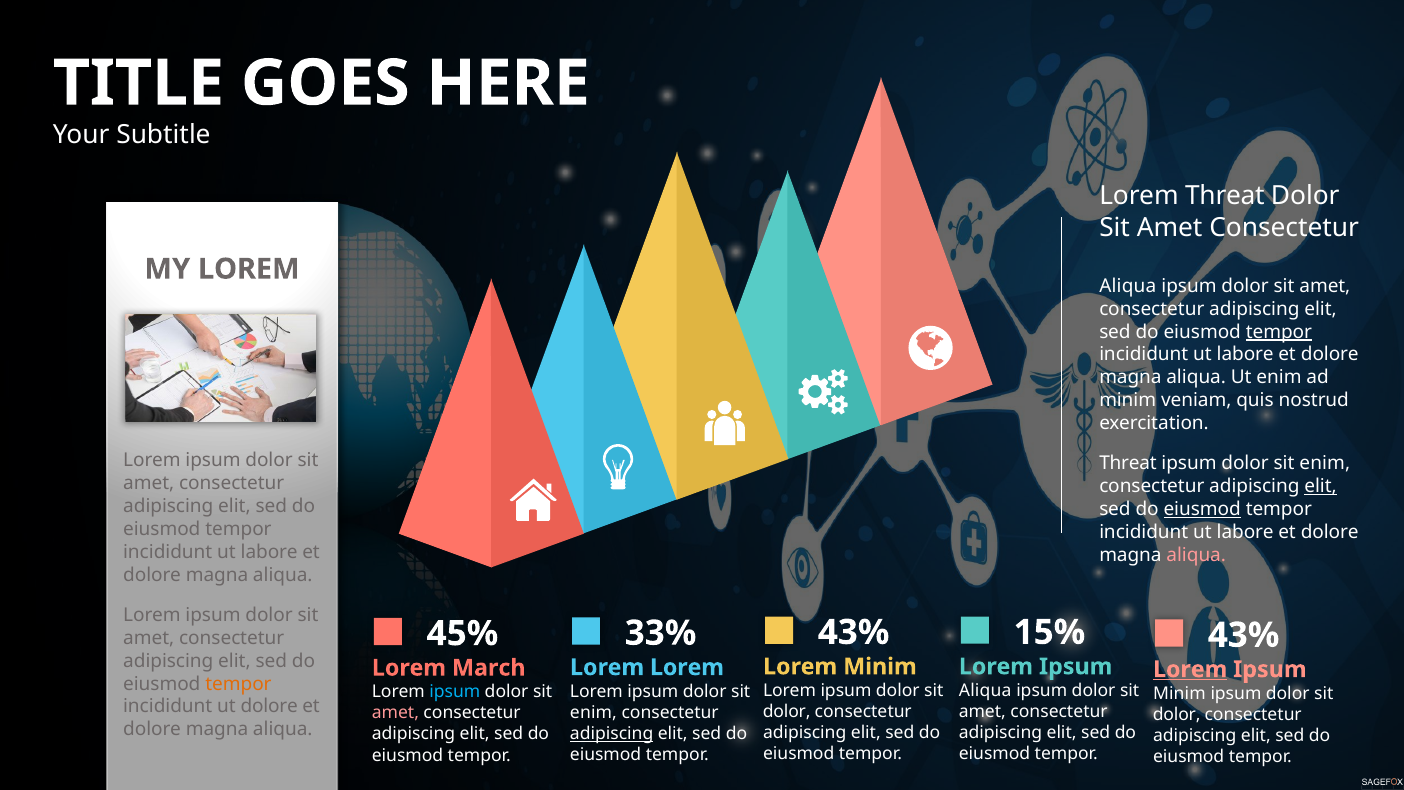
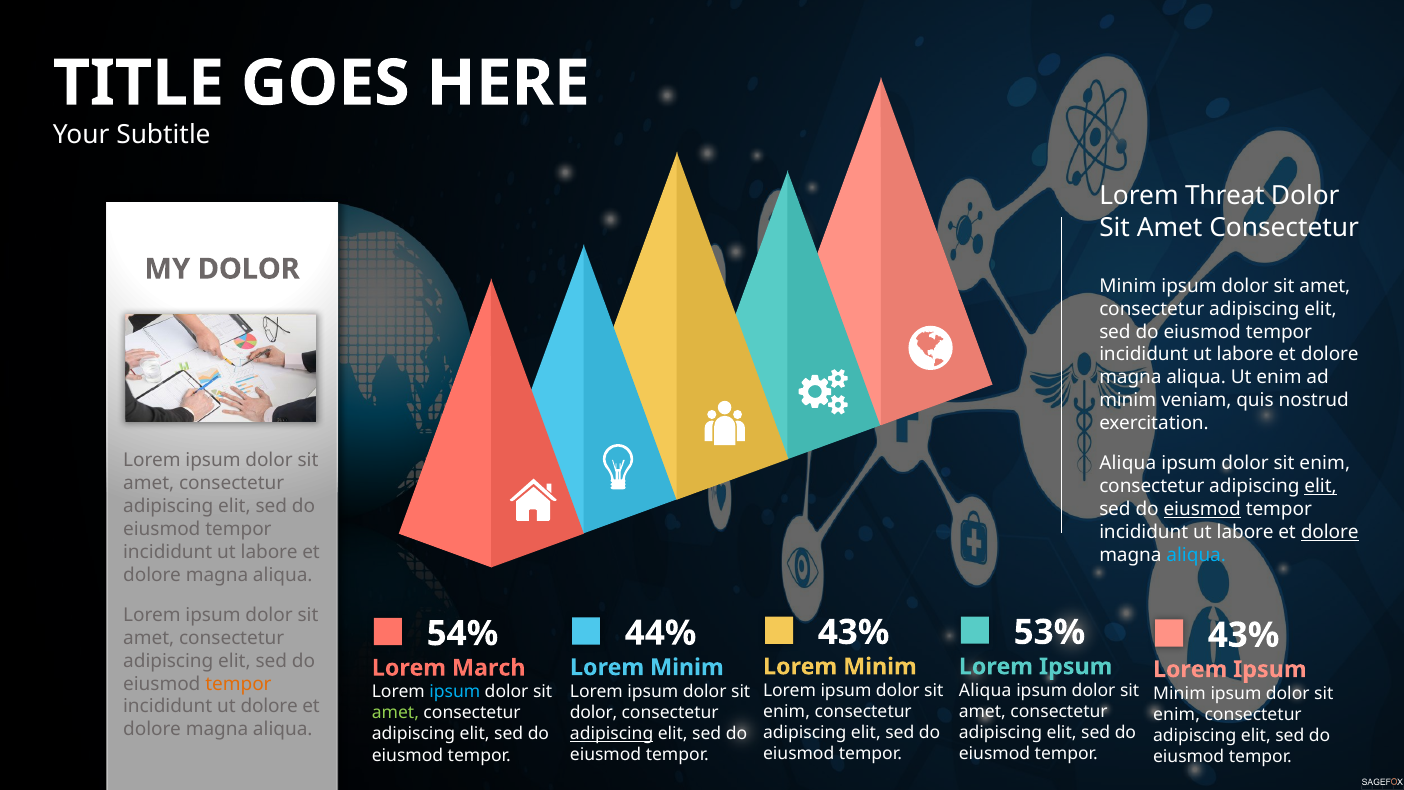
MY LOREM: LOREM -> DOLOR (249, 269)
Aliqua: Aliqua -> Minim (1128, 286)
tempor underline: present -> none (1279, 332)
Threat: Threat -> Aliqua (1128, 464)
dolore underline: none -> present (1330, 532)
aliqua colour: pink -> light blue (1196, 555)
15%: 15% -> 53% (1049, 632)
33%: 33% -> 44% (661, 633)
45%: 45% -> 54% (462, 633)
Lorem: Lorem -> Minim (687, 667)
Lorem underline: present -> none (1190, 669)
dolor: dolor -> enim (787, 712)
enim: enim -> dolor (594, 712)
amet colour: pink -> light green (395, 713)
dolor: dolor -> enim (1176, 714)
